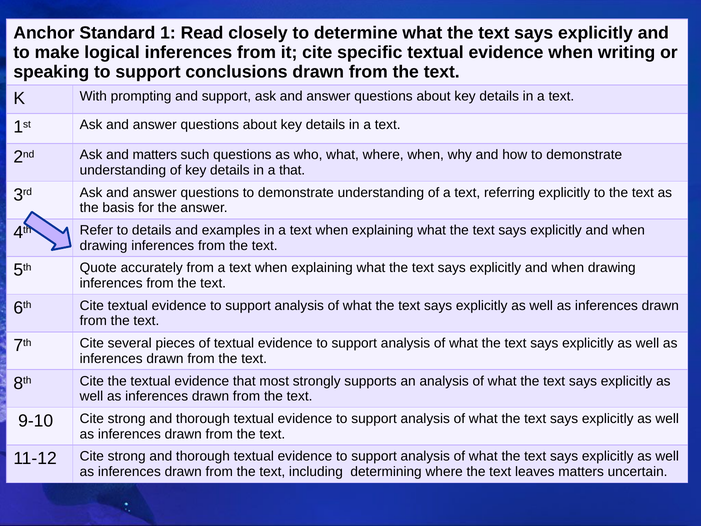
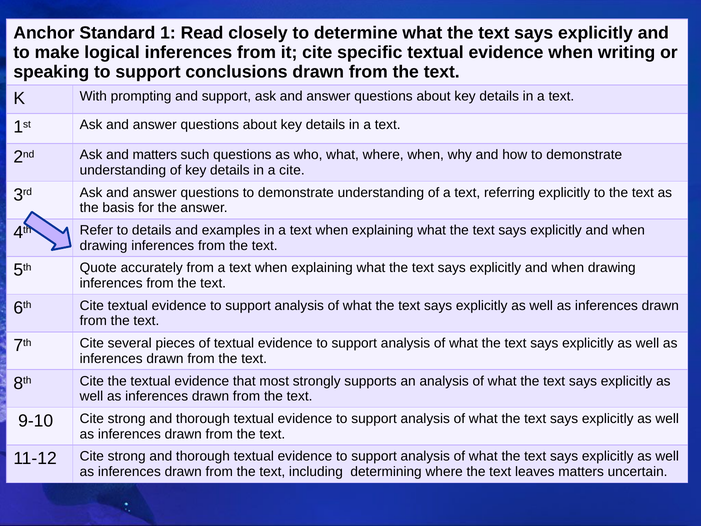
a that: that -> cite (292, 170)
